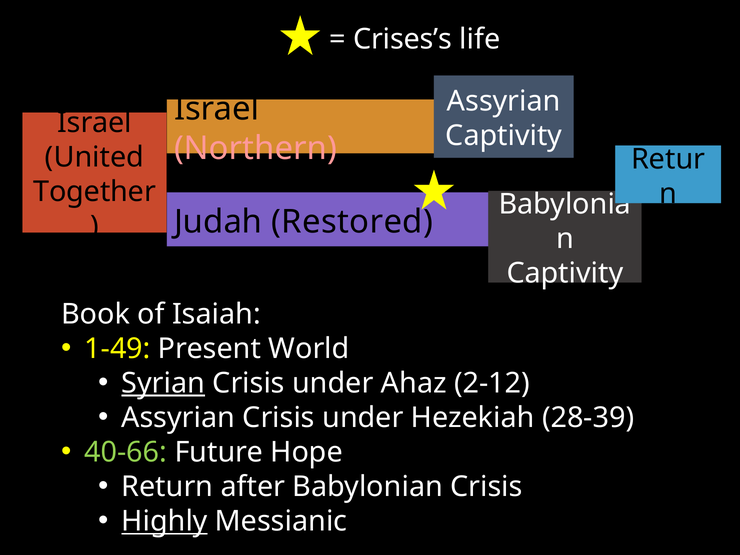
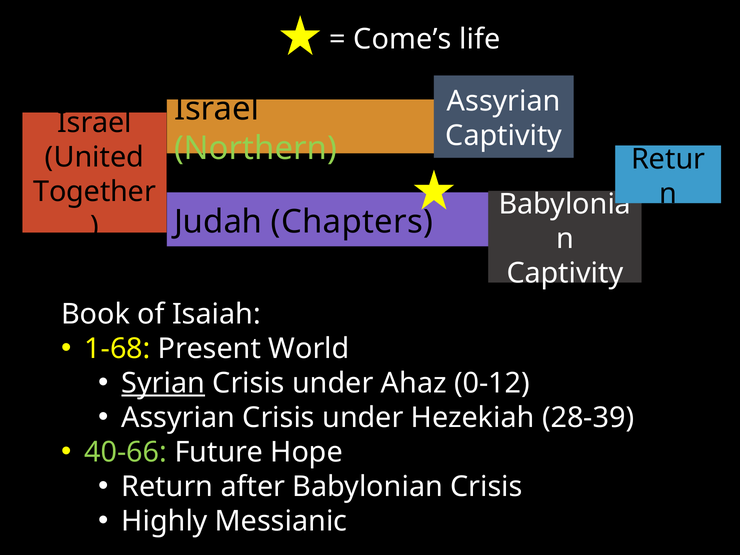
Crises’s: Crises’s -> Come’s (403, 39)
Northern colour: pink -> light green (255, 148)
Restored: Restored -> Chapters (352, 222)
1-49: 1-49 -> 1-68 (117, 349)
2-12: 2-12 -> 0-12 (492, 383)
Highly underline: present -> none (164, 521)
